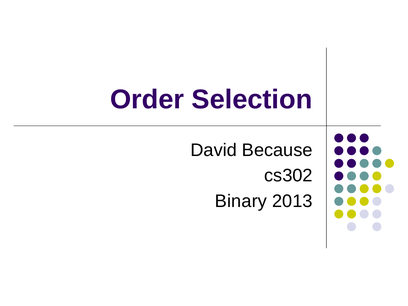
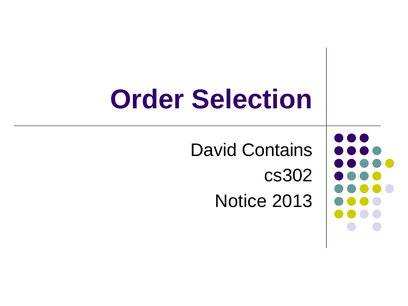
Because: Because -> Contains (277, 150)
Binary: Binary -> Notice (241, 201)
